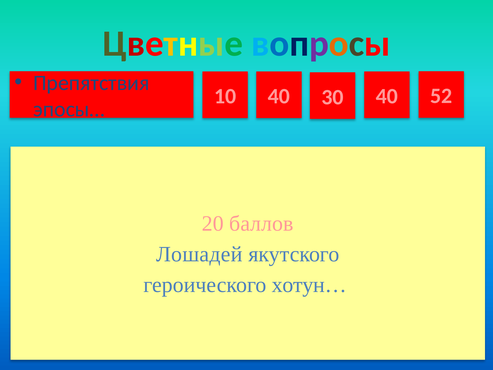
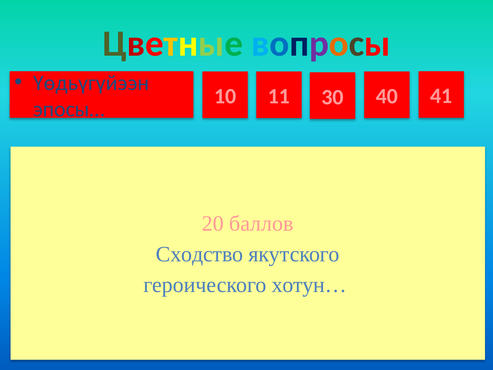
Препятствия: Препятствия -> Үɵдьүгүйээн (91, 83)
10 40: 40 -> 11 (279, 96)
52: 52 -> 41 (441, 96)
Лошадей: Лошадей -> Сходство (200, 254)
